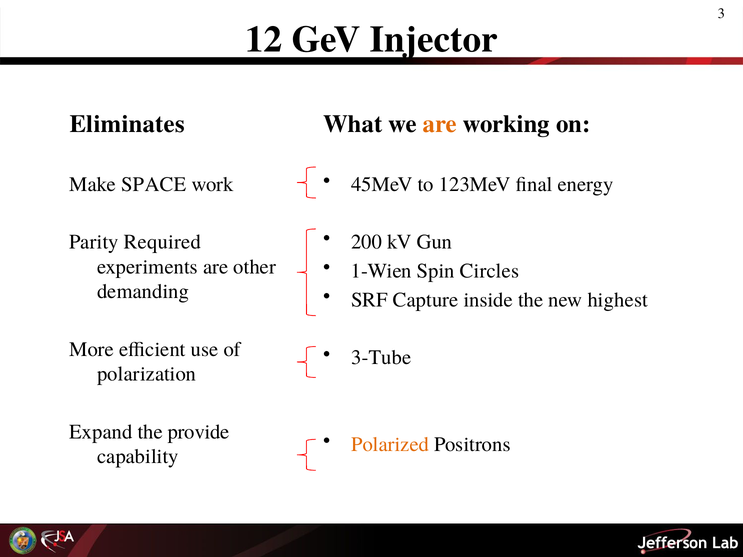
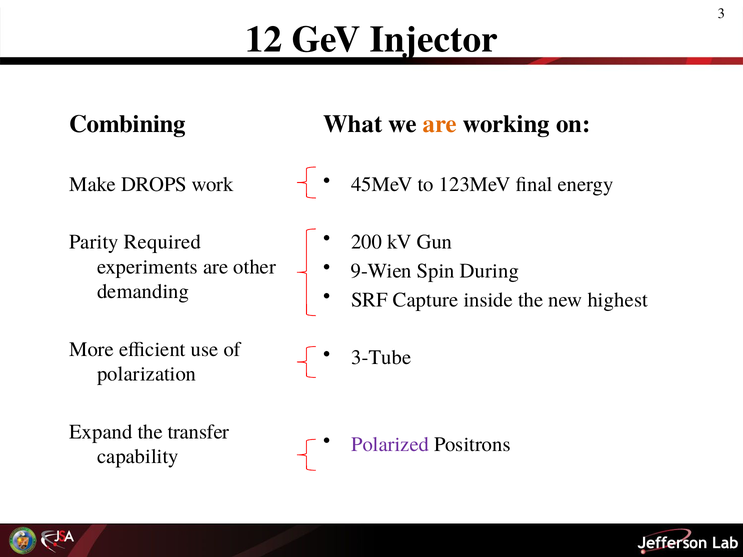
Eliminates: Eliminates -> Combining (127, 124)
SPACE: SPACE -> DROPS (154, 184)
1-Wien: 1-Wien -> 9-Wien (381, 271)
Circles: Circles -> During (489, 271)
provide: provide -> transfer (199, 432)
Polarized colour: orange -> purple (390, 444)
